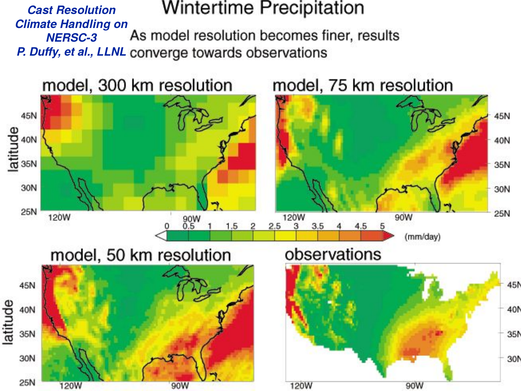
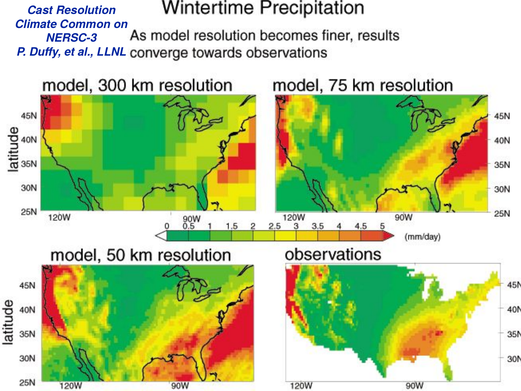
Handling: Handling -> Common (85, 24)
